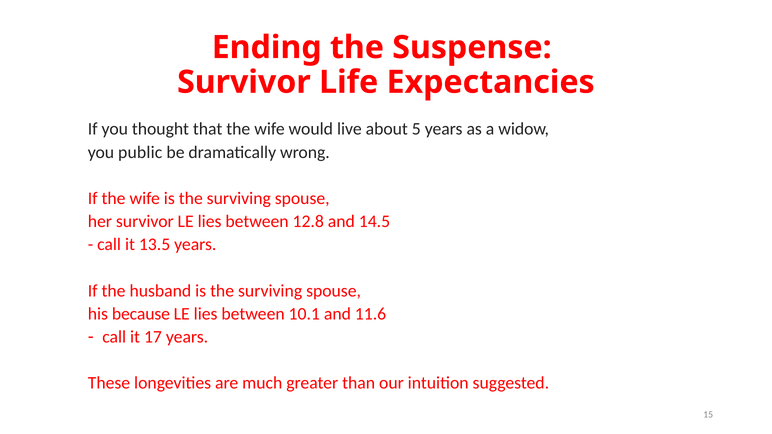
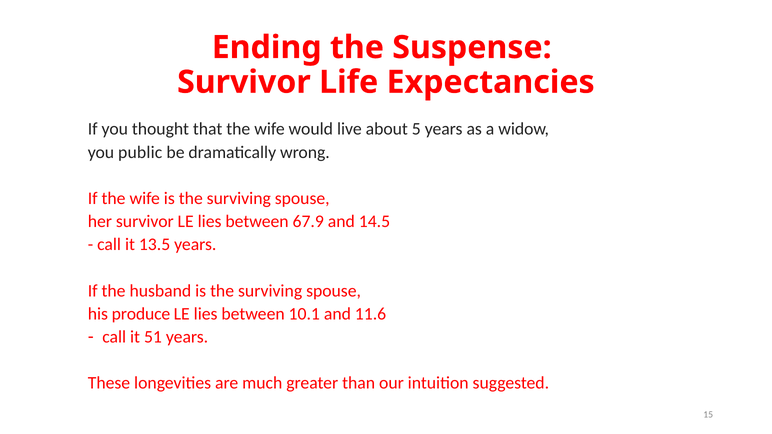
12.8: 12.8 -> 67.9 (308, 222)
because: because -> produce (141, 314)
17: 17 -> 51 (153, 337)
